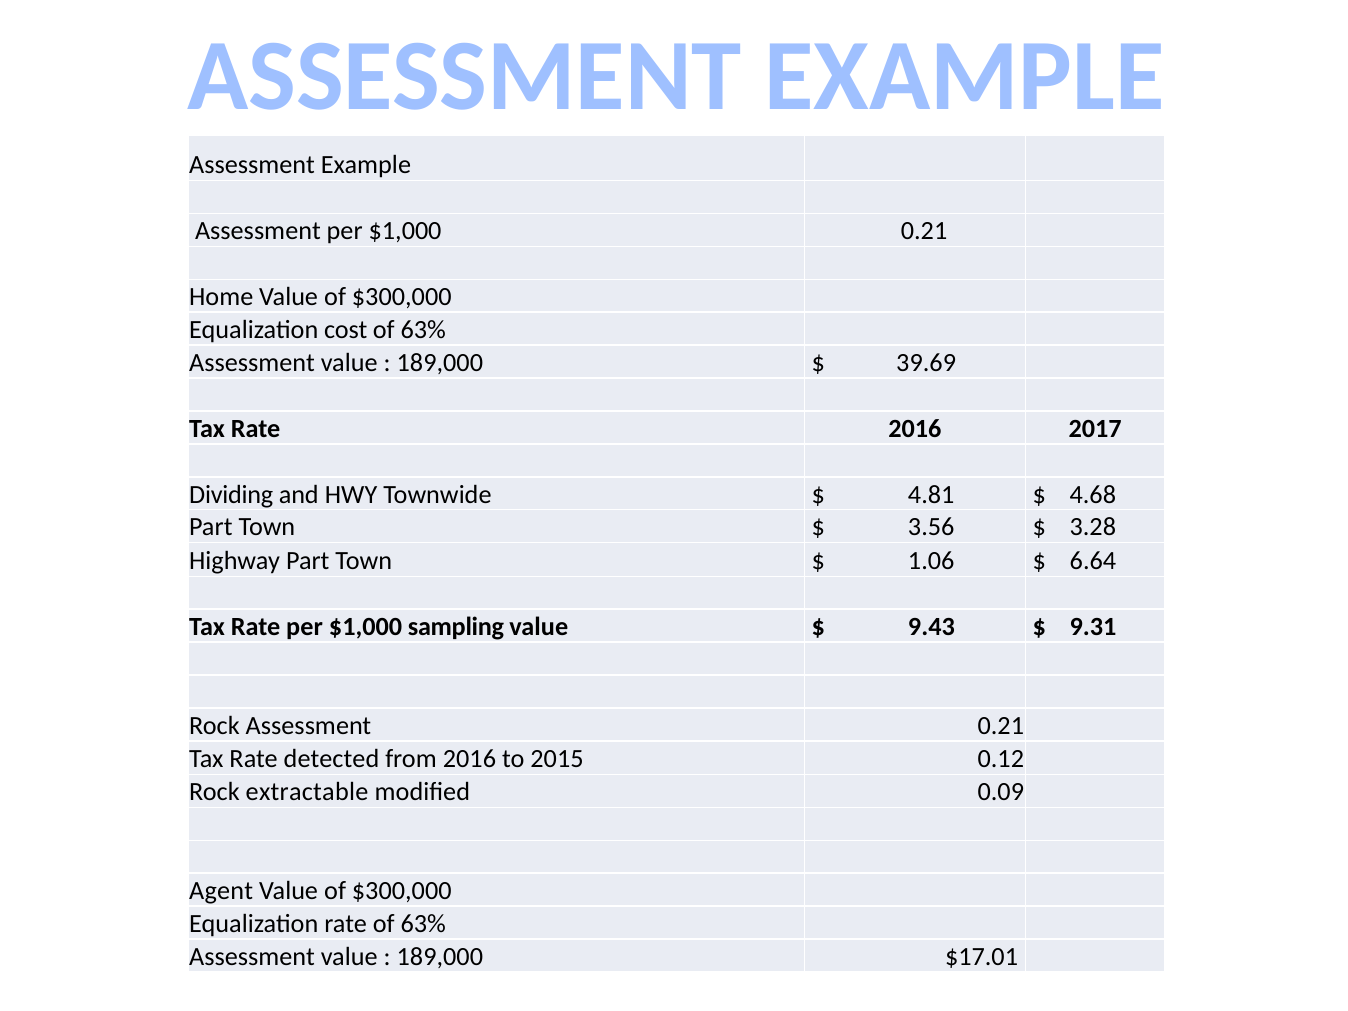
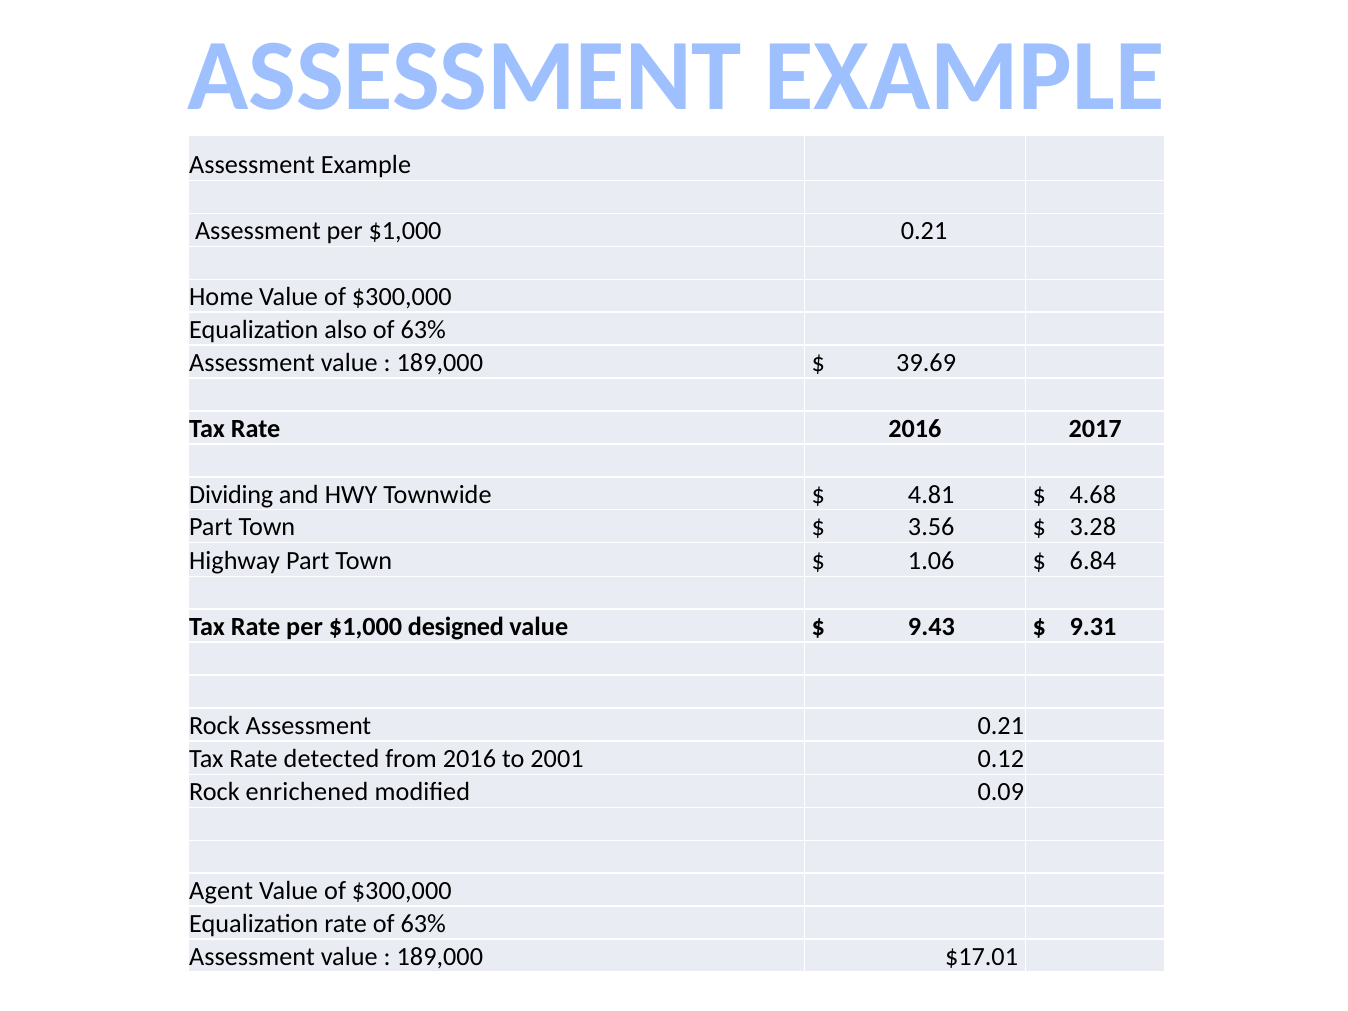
cost: cost -> also (346, 330)
6.64: 6.64 -> 6.84 (1093, 561)
sampling: sampling -> designed (456, 627)
2015: 2015 -> 2001 (557, 759)
extractable: extractable -> enrichened (307, 792)
